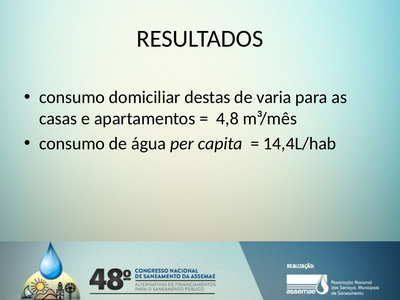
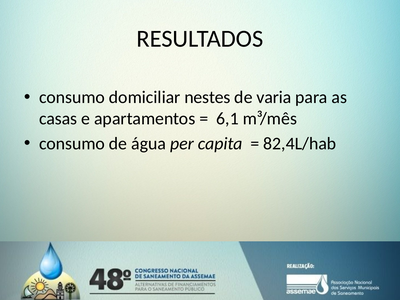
destas: destas -> nestes (207, 97)
4,8: 4,8 -> 6,1 (227, 119)
14,4L/hab: 14,4L/hab -> 82,4L/hab (300, 144)
